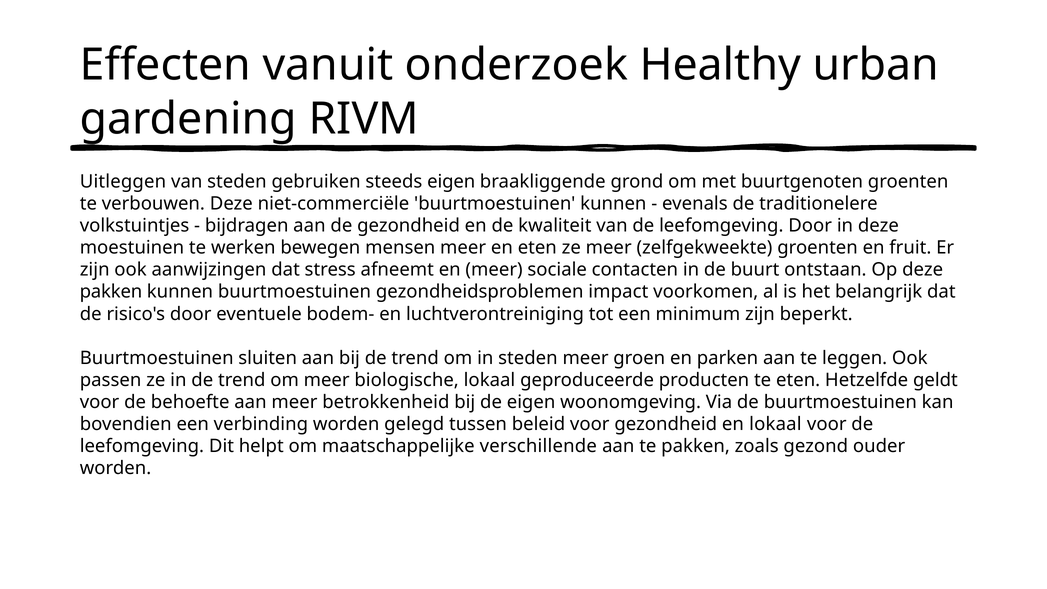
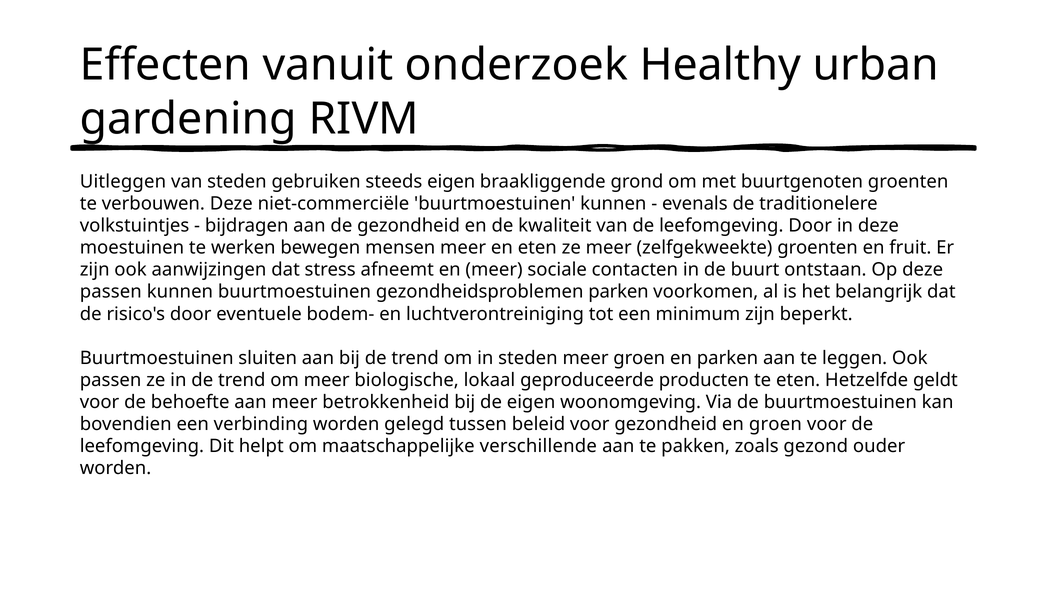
pakken: pakken -> passen (111, 292)
gezondheidsproblemen impact: impact -> parken (618, 292)
en lokaal: lokaal -> groen (775, 424)
